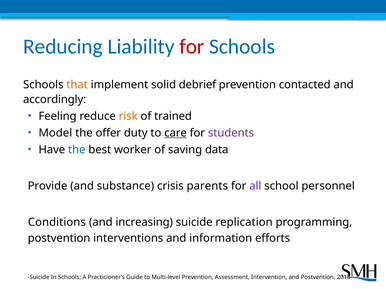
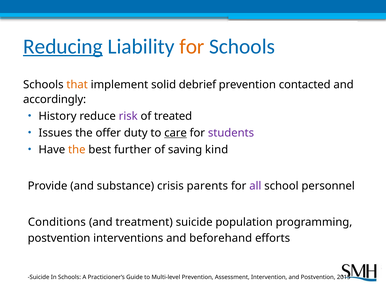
Reducing underline: none -> present (63, 47)
for colour: red -> orange (192, 47)
Feeling: Feeling -> History (58, 116)
risk colour: orange -> purple (128, 116)
trained: trained -> treated (173, 116)
Model: Model -> Issues (55, 133)
the colour: blue -> orange (77, 150)
worker: worker -> further (133, 150)
data: data -> kind (217, 150)
increasing: increasing -> treatment (144, 222)
replication: replication -> population (244, 222)
information: information -> beforehand (221, 239)
